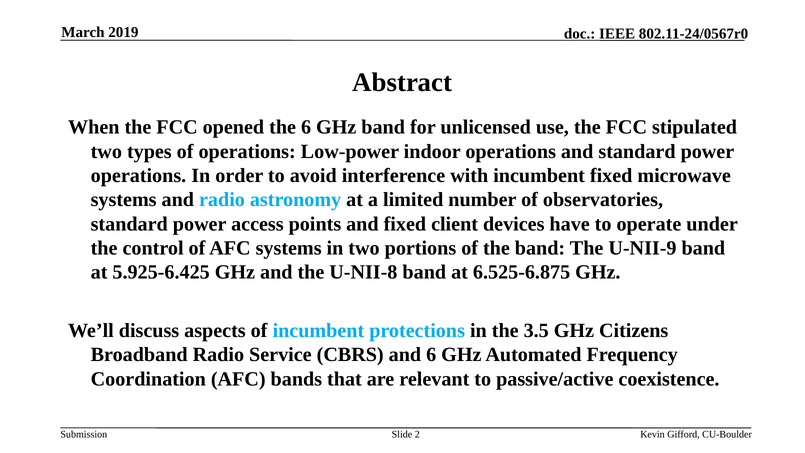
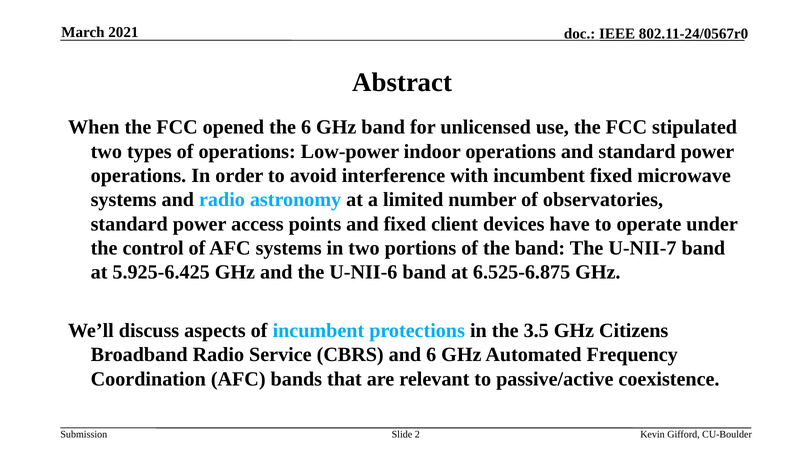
2019: 2019 -> 2021 (123, 32)
U-NII-9: U-NII-9 -> U-NII-7 (642, 248)
U-NII-8: U-NII-8 -> U-NII-6 (363, 272)
